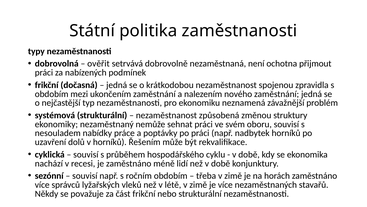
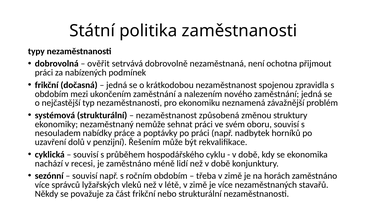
v horníků: horníků -> penzijní (110, 142)
